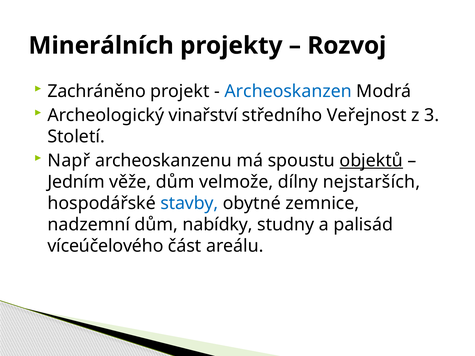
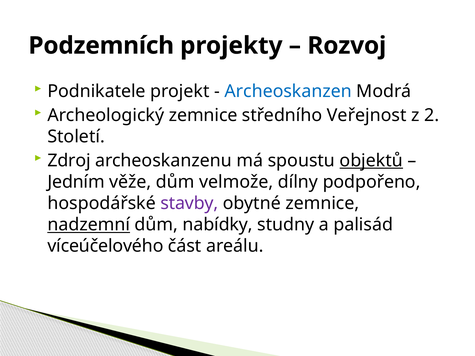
Minerálních: Minerálních -> Podzemních (101, 46)
Zachráněno: Zachráněno -> Podnikatele (97, 91)
Archeologický vinařství: vinařství -> zemnice (203, 115)
3: 3 -> 2 (432, 115)
Např: Např -> Zdroj (69, 161)
nejstarších: nejstarších -> podpořeno (372, 182)
stavby colour: blue -> purple (189, 203)
nadzemní underline: none -> present (89, 225)
